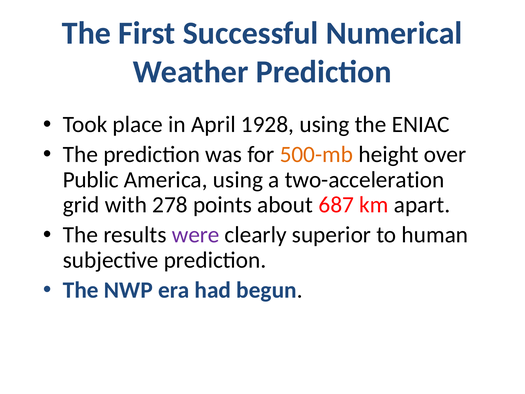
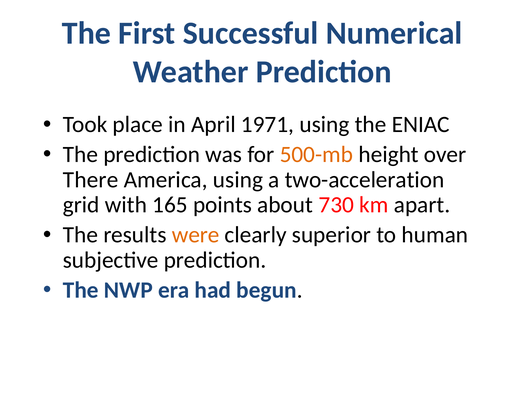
1928: 1928 -> 1971 (268, 124)
Public: Public -> There (91, 180)
278: 278 -> 165 (170, 205)
687: 687 -> 730 (336, 205)
were colour: purple -> orange (196, 235)
